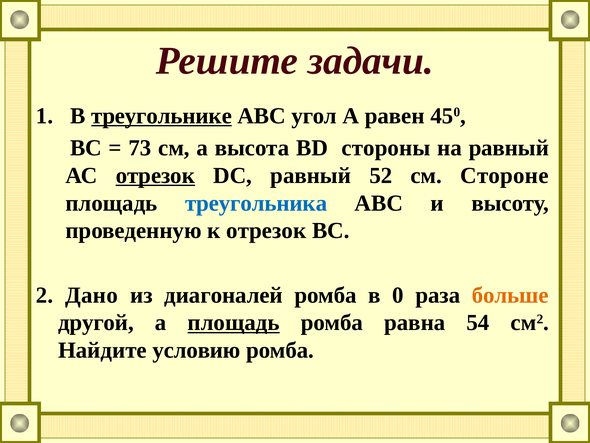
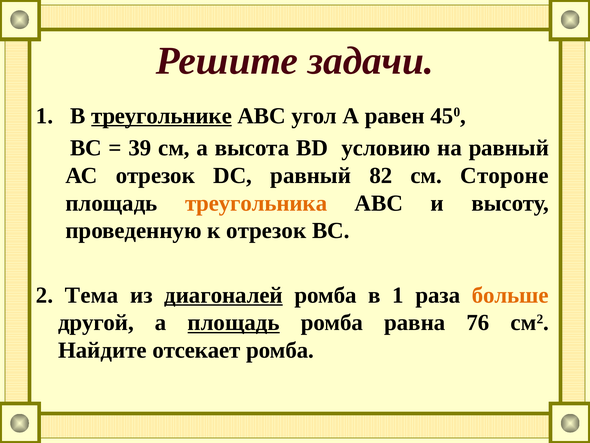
73: 73 -> 39 (140, 148)
стороны: стороны -> условию (386, 148)
отрезок underline: present -> none (155, 175)
52: 52 -> 82 (381, 175)
треугольника colour: blue -> orange (256, 203)
Дано: Дано -> Тема (92, 295)
диагоналей underline: none -> present (224, 295)
в 0: 0 -> 1 (398, 295)
54: 54 -> 76 (478, 322)
условию: условию -> отсекает (196, 350)
